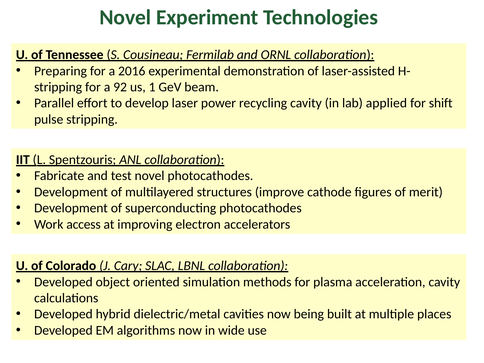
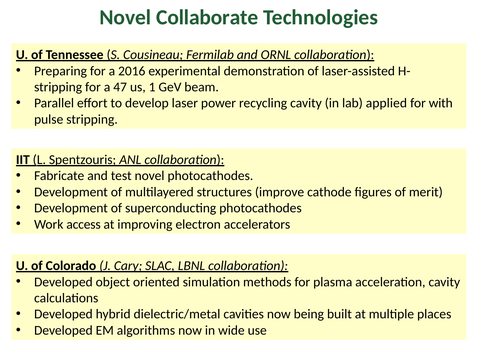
Experiment: Experiment -> Collaborate (207, 17)
92: 92 -> 47 (120, 87)
shift: shift -> with (441, 103)
